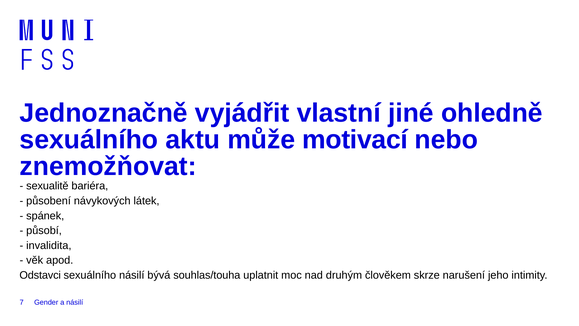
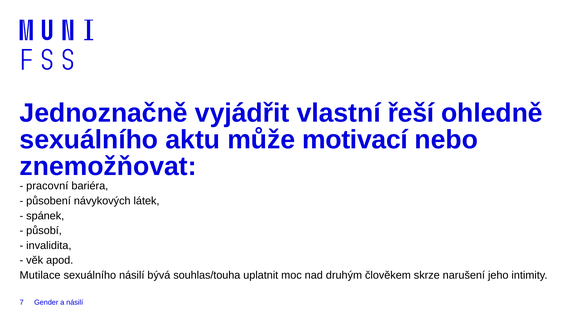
jiné: jiné -> řeší (411, 113)
sexualitě: sexualitě -> pracovní (47, 186)
Odstavci: Odstavci -> Mutilace (40, 275)
